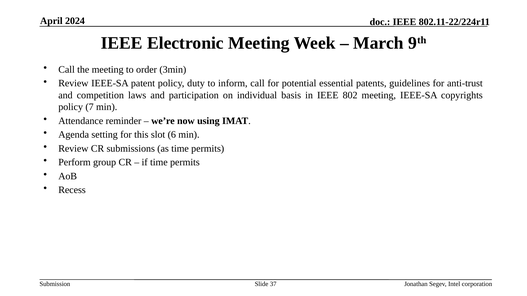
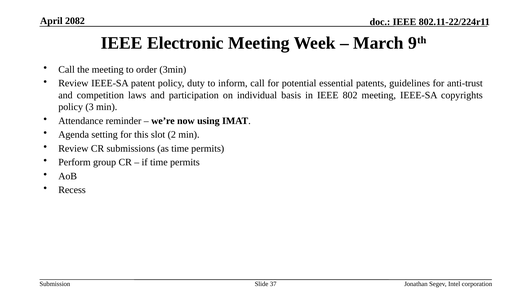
2024: 2024 -> 2082 (75, 21)
7: 7 -> 3 (90, 107)
6: 6 -> 2 (172, 135)
